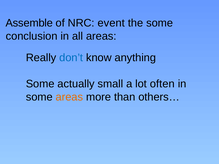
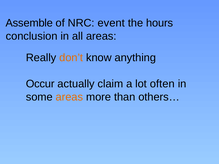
the some: some -> hours (160, 23)
don’t colour: blue -> orange (71, 58)
Some: Some -> Occur (40, 84)
small: small -> claim (110, 84)
